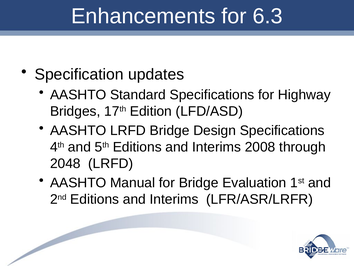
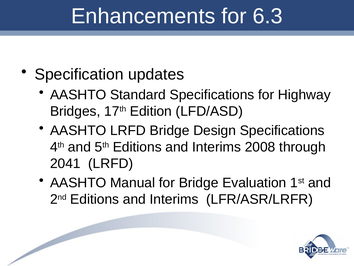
2048: 2048 -> 2041 (65, 163)
